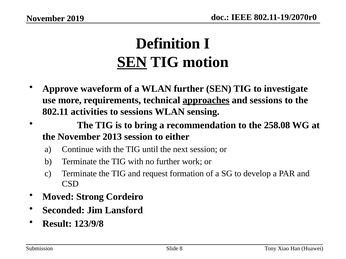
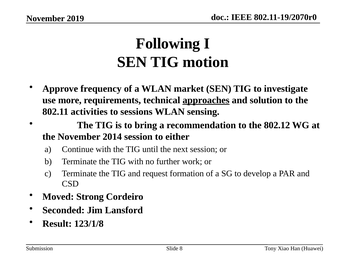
Definition: Definition -> Following (168, 44)
SEN underline: present -> none (132, 62)
waveform: waveform -> frequency (101, 89)
WLAN further: further -> market (189, 89)
and sessions: sessions -> solution (266, 100)
258.08: 258.08 -> 802.12 (277, 125)
2013: 2013 -> 2014 (112, 137)
123/9/8: 123/9/8 -> 123/1/8 (89, 224)
